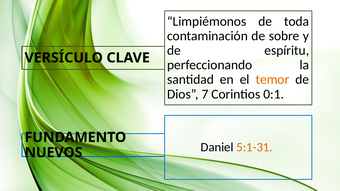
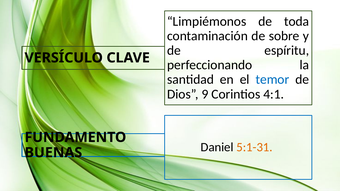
temor colour: orange -> blue (272, 80)
7: 7 -> 9 (205, 94)
0:1: 0:1 -> 4:1 (274, 94)
NUEVOS: NUEVOS -> BUENAS (53, 153)
